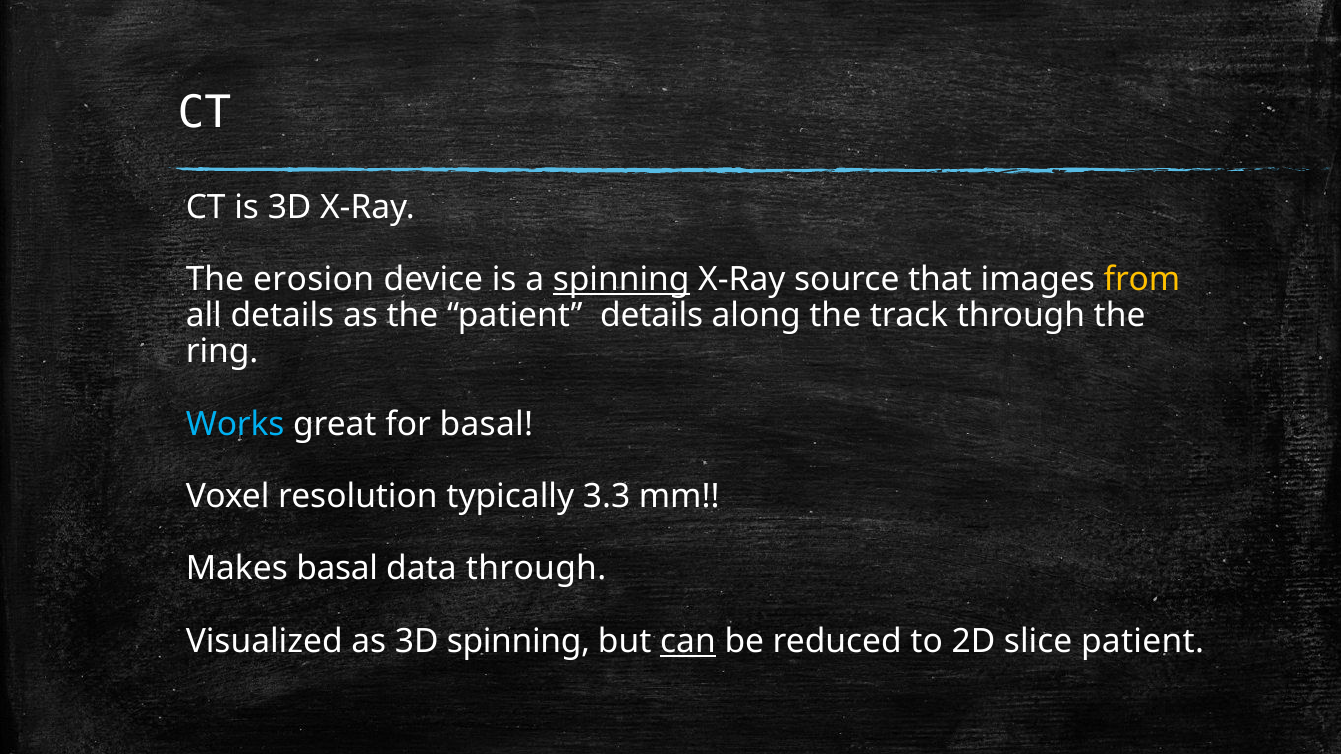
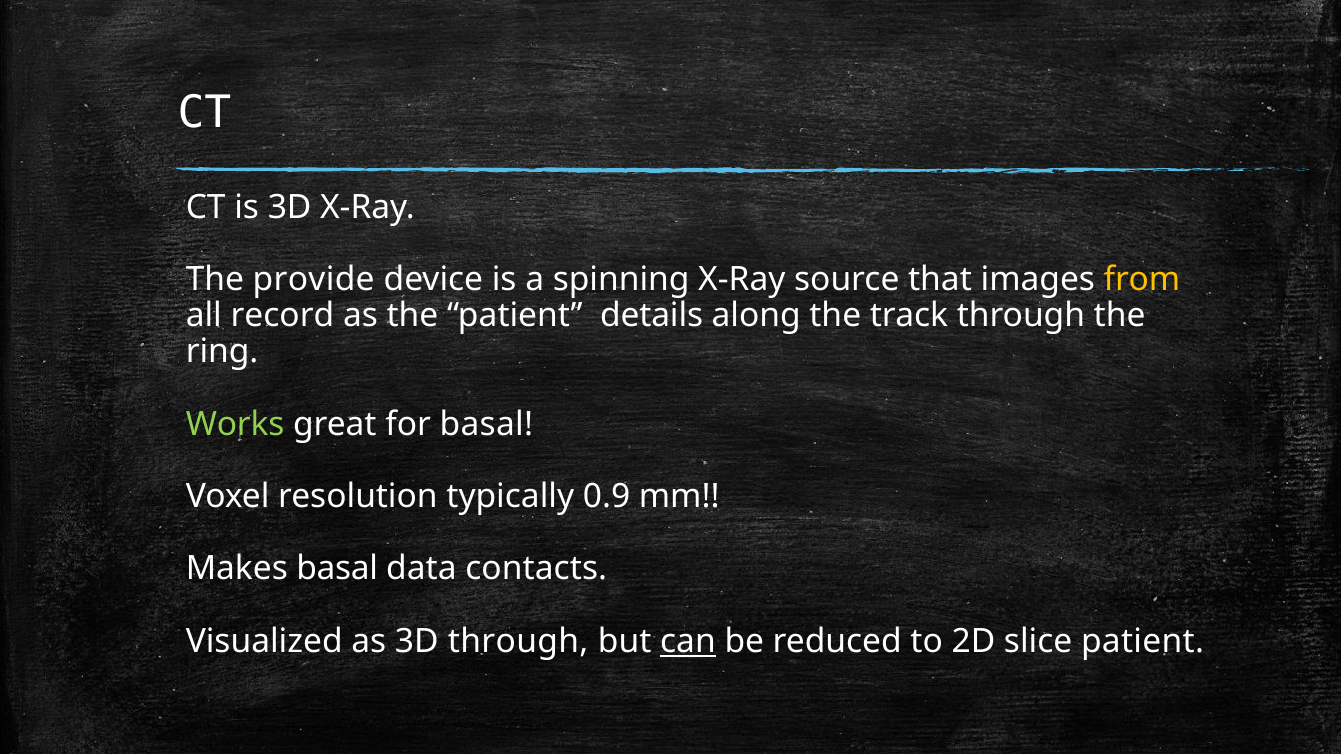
erosion: erosion -> provide (314, 280)
spinning underline: present -> none (621, 280)
all details: details -> record (282, 316)
Works colour: light blue -> light green (235, 424)
3.3: 3.3 -> 0.9 (607, 497)
data through: through -> contacts (536, 569)
3D spinning: spinning -> through (518, 642)
